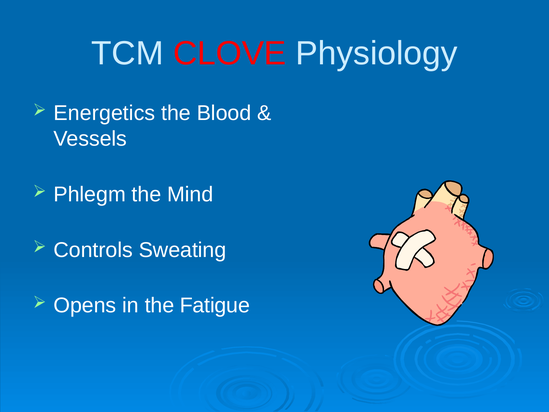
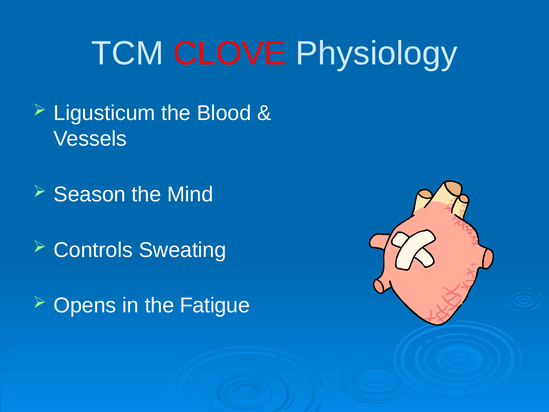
Energetics: Energetics -> Ligusticum (104, 113)
Phlegm: Phlegm -> Season (90, 194)
